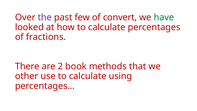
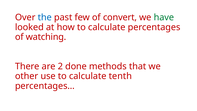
the colour: purple -> blue (45, 17)
fractions: fractions -> watching (46, 37)
book: book -> done (76, 66)
using: using -> tenth (120, 76)
